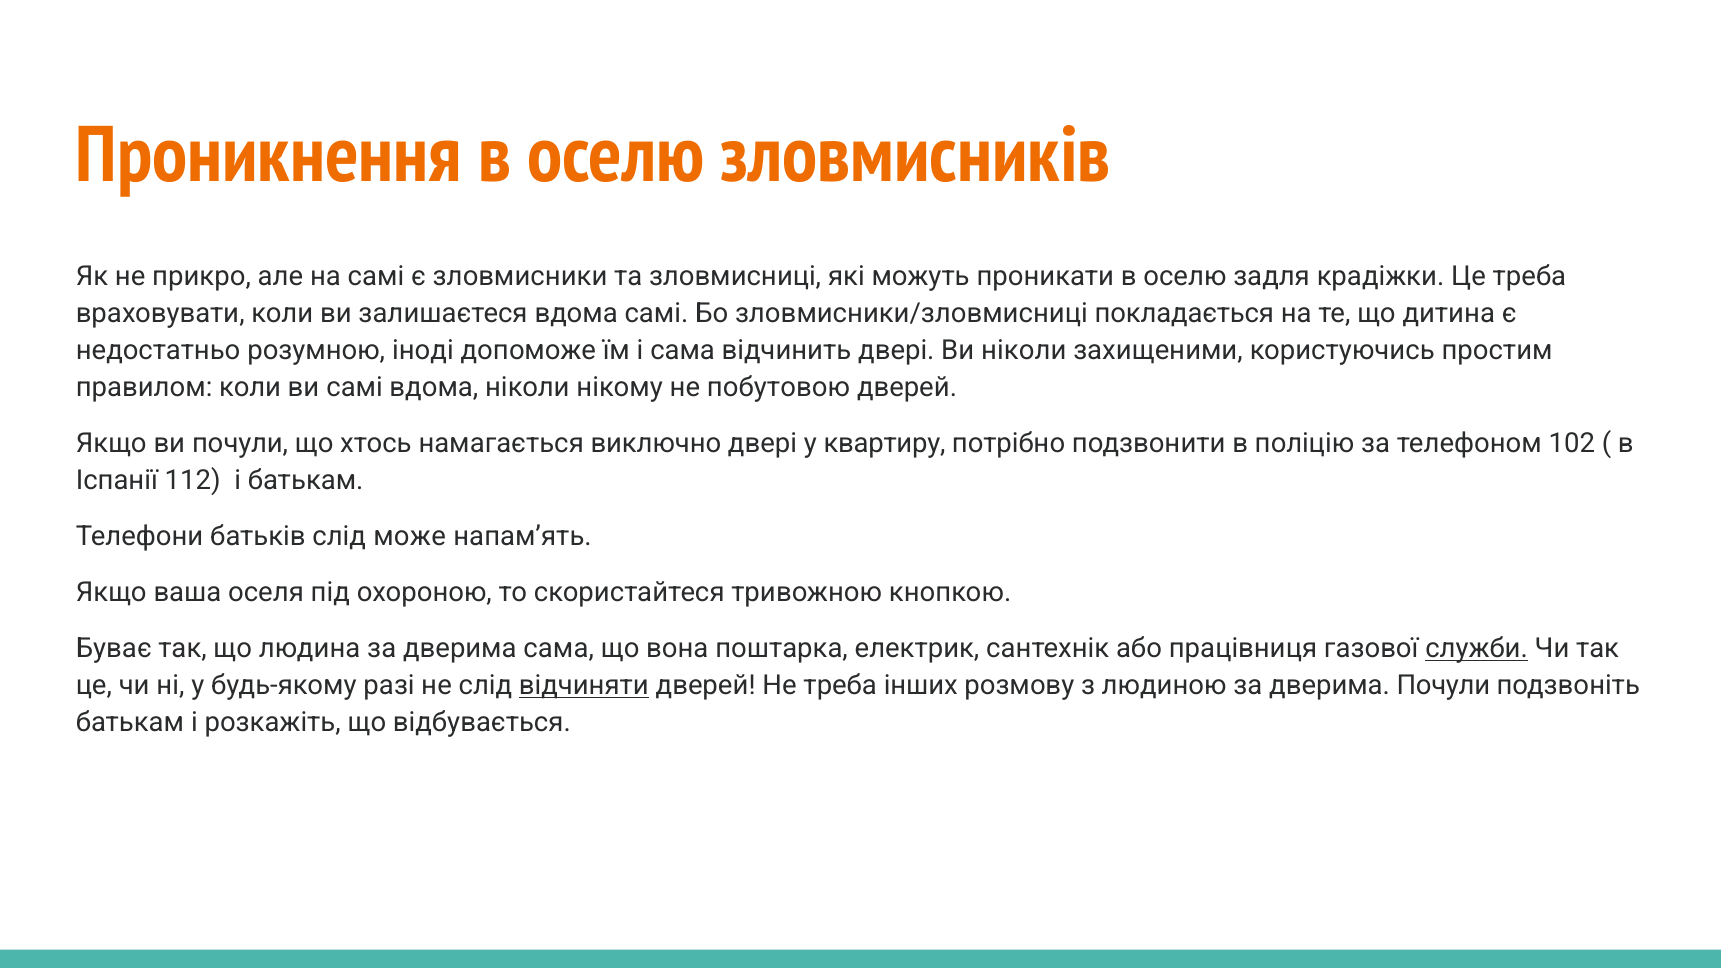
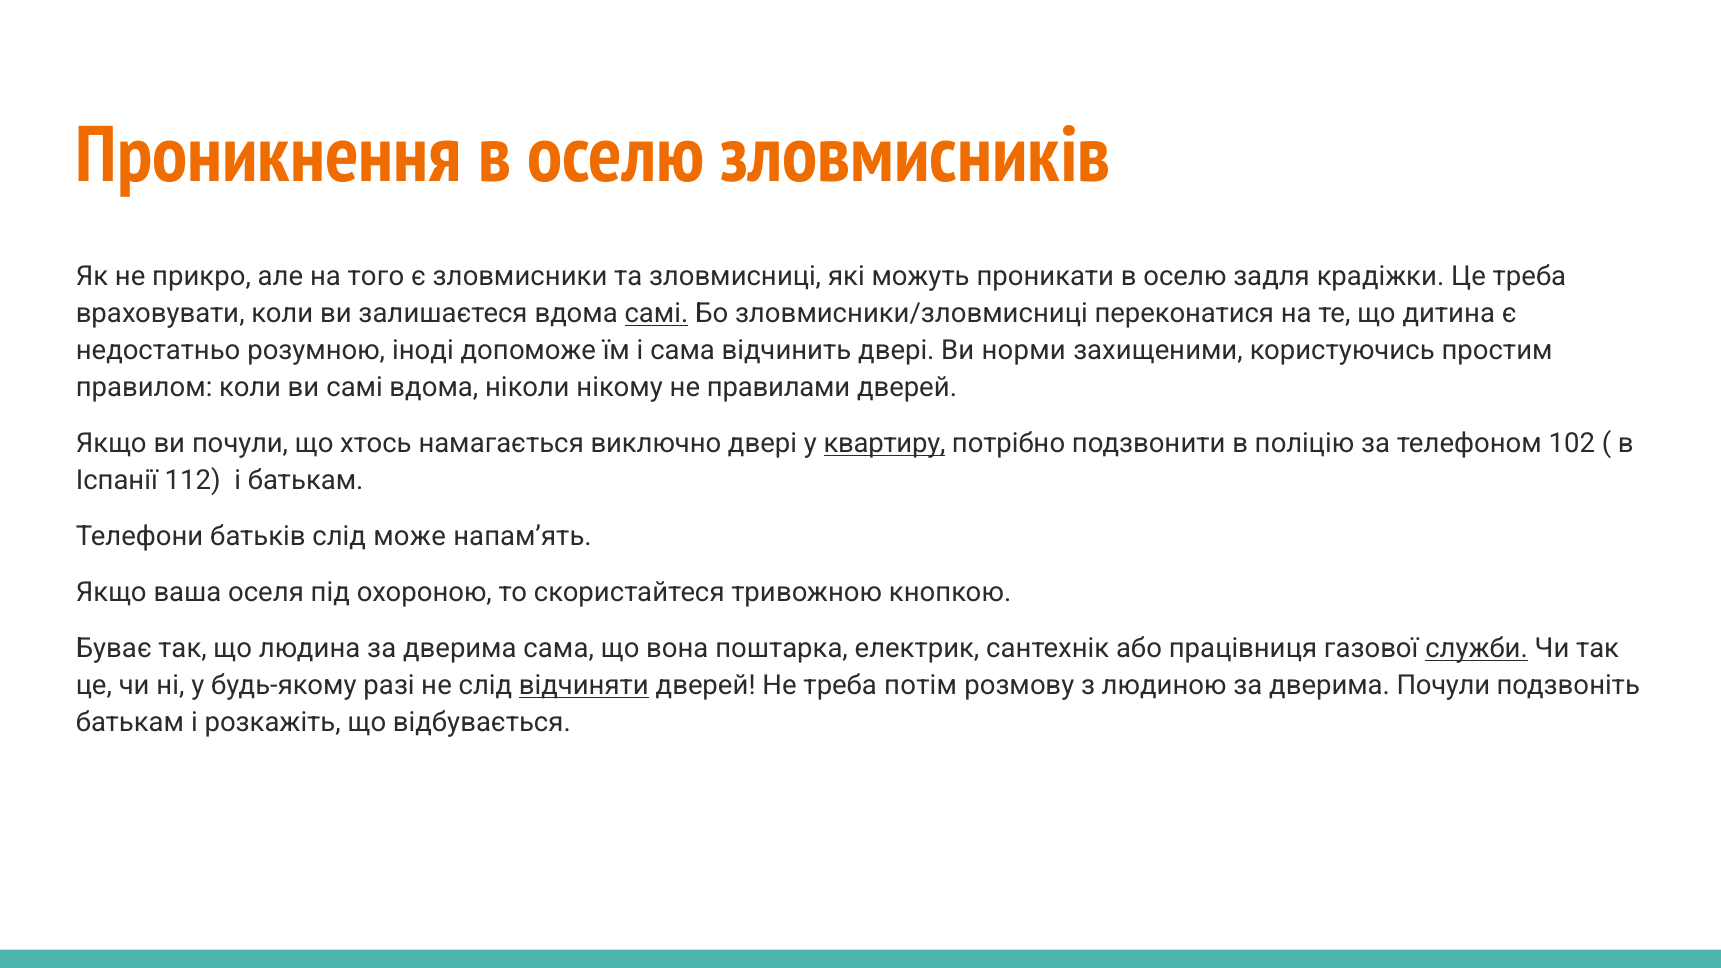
на самі: самі -> того (376, 277)
самі underline: none -> present (656, 314)
покладається: покладається -> переконатися (1184, 314)
Ви ніколи: ніколи -> норми (1024, 351)
побутовою: побутовою -> правилами (779, 388)
квартиру underline: none -> present (885, 444)
інших: інших -> потім (921, 686)
